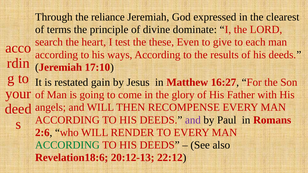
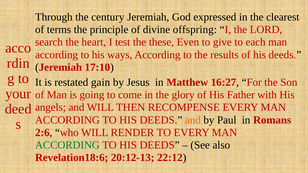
reliance: reliance -> century (108, 17)
dominate: dominate -> offspring (195, 30)
and colour: purple -> orange (193, 120)
